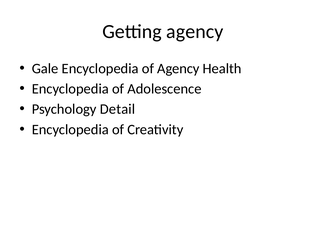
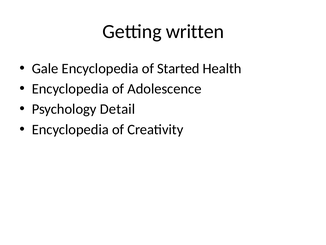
Getting agency: agency -> written (195, 32)
of Agency: Agency -> Started (178, 68)
